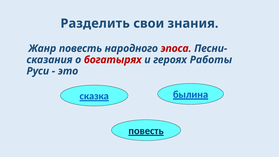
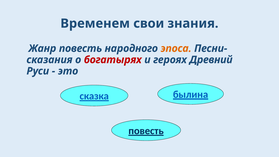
Разделить: Разделить -> Временем (95, 23)
эпоса colour: red -> orange (176, 48)
Работы: Работы -> Древний (211, 60)
